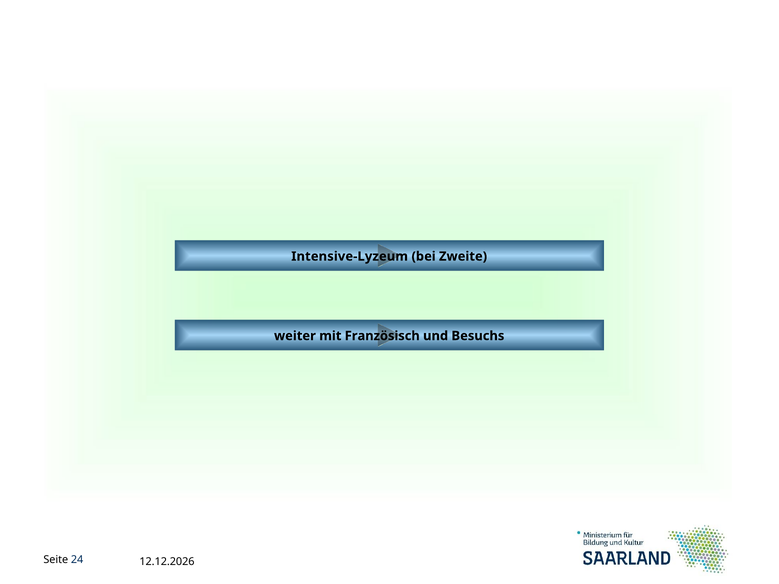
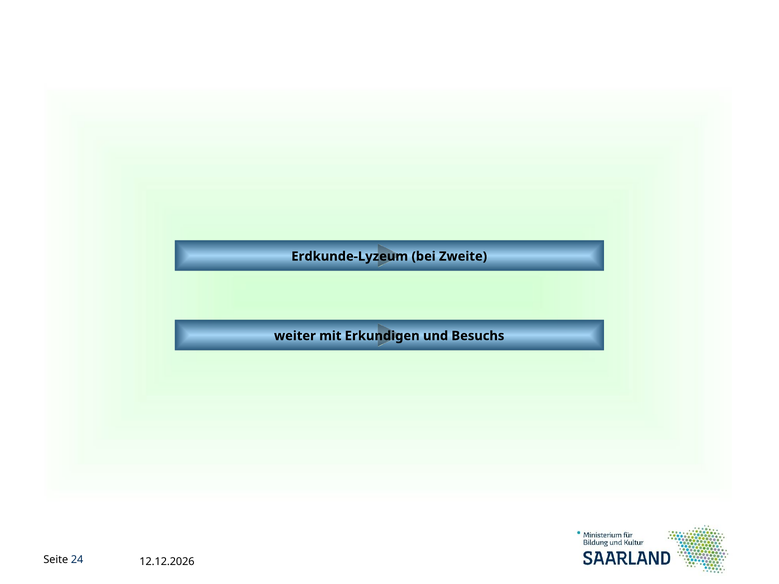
Intensive-Lyzeum: Intensive-Lyzeum -> Erdkunde-Lyzeum (350, 256)
Französisch: Französisch -> Erkundigen (382, 336)
